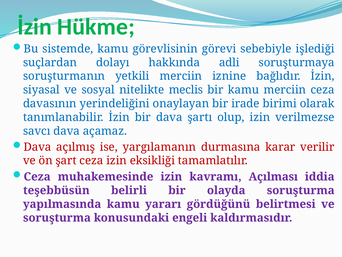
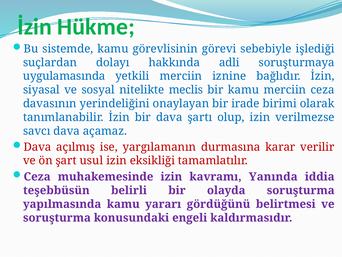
soruşturmanın: soruşturmanın -> uygulamasında (64, 76)
şart ceza: ceza -> usul (91, 160)
Açılması: Açılması -> Yanında (273, 176)
